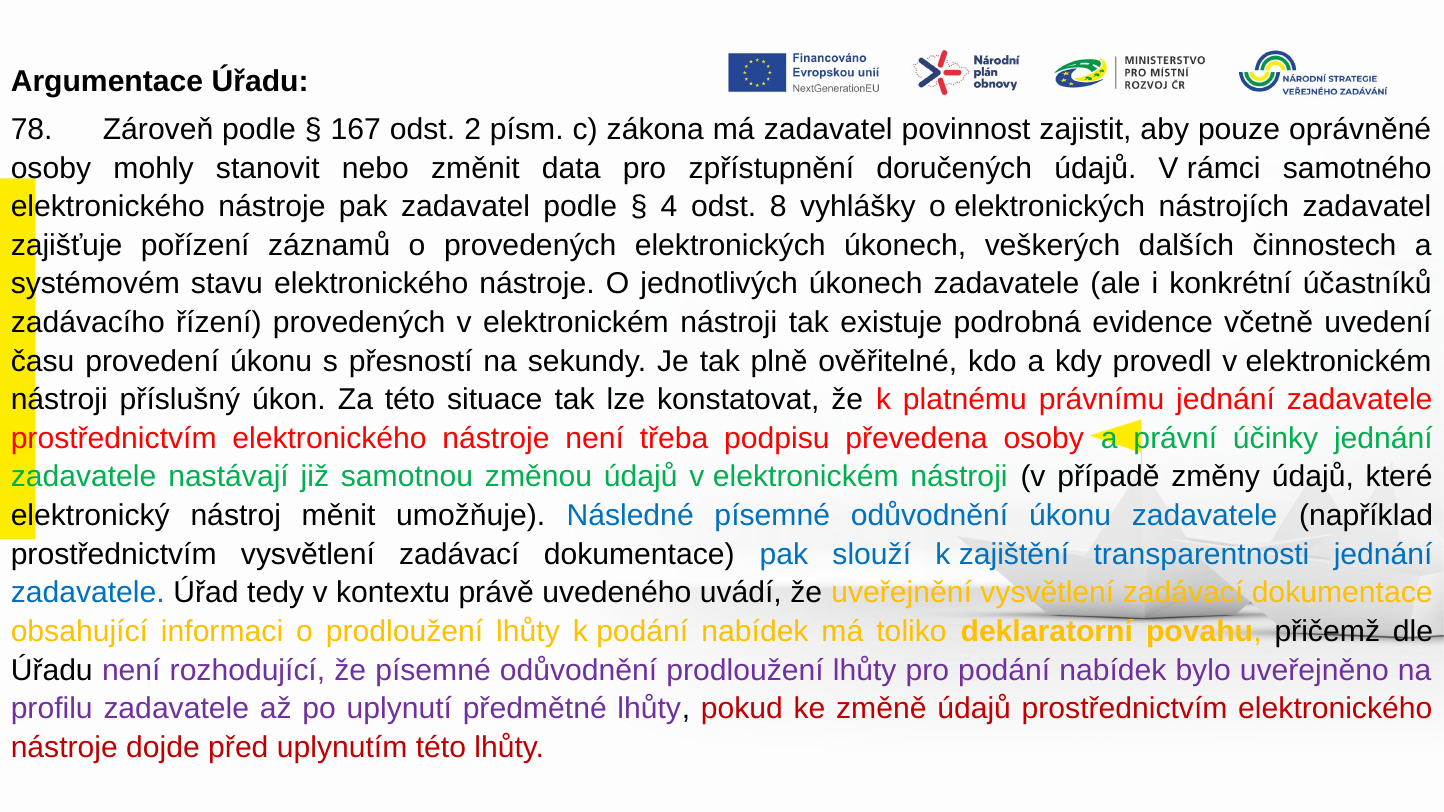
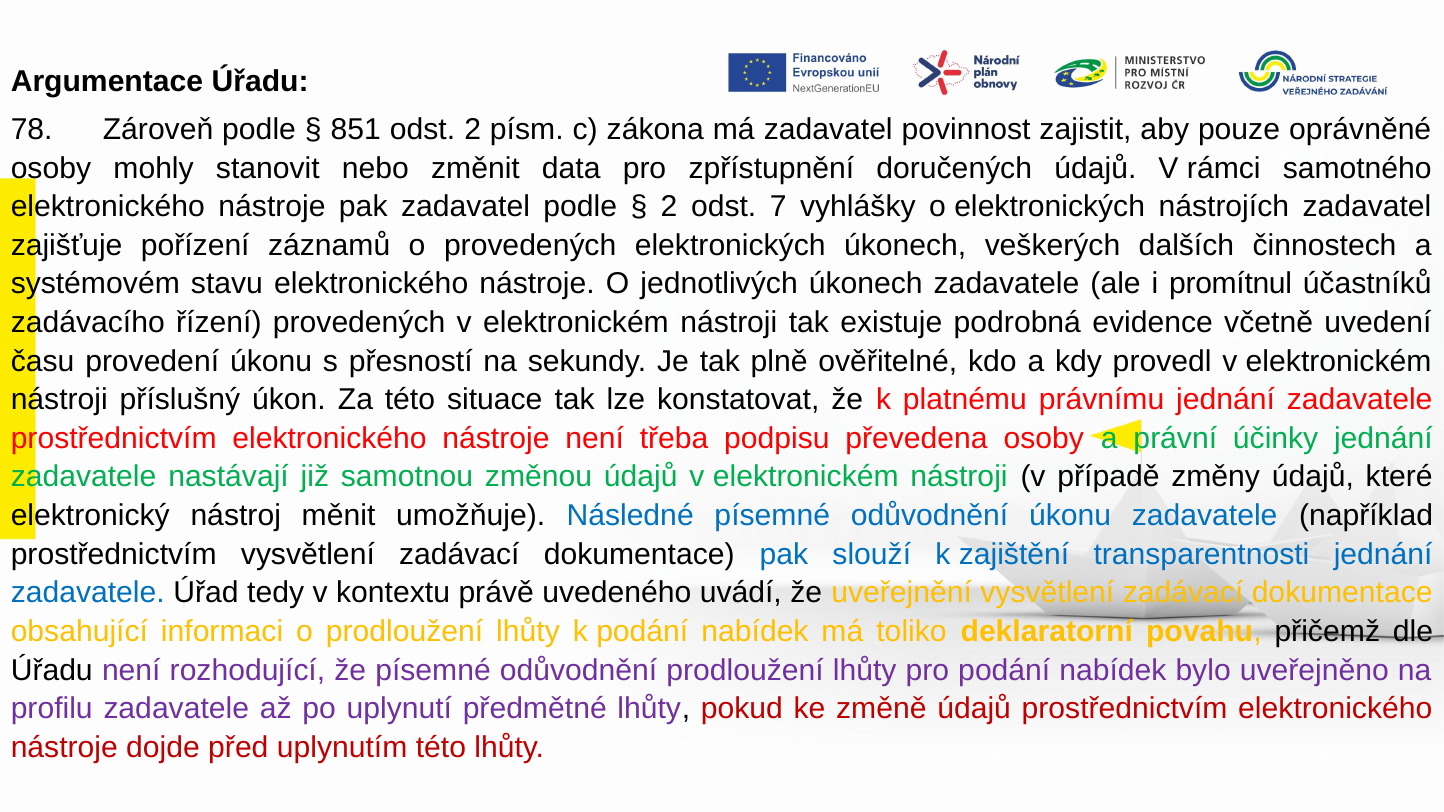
167: 167 -> 851 (356, 130)
4: 4 -> 2 (669, 207)
8: 8 -> 7 (778, 207)
konkrétní: konkrétní -> promítnul (1231, 284)
